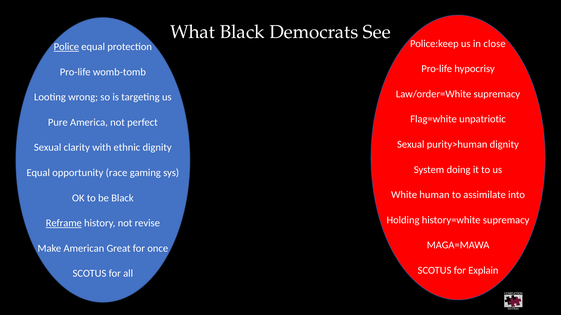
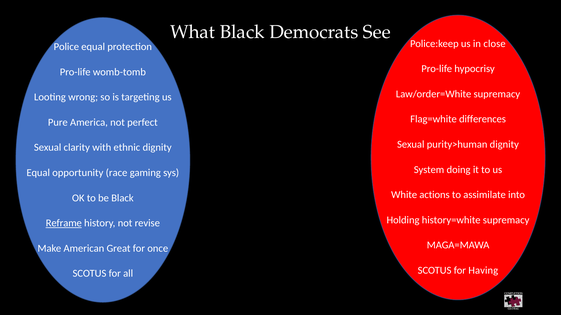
Police underline: present -> none (66, 47)
unpatriotic: unpatriotic -> differences (483, 119)
human: human -> actions (435, 195)
Explain: Explain -> Having (483, 271)
